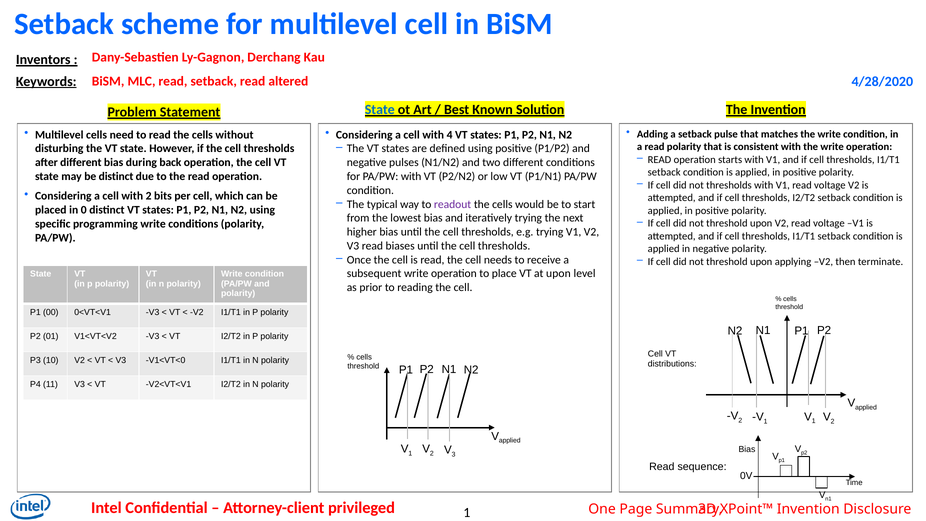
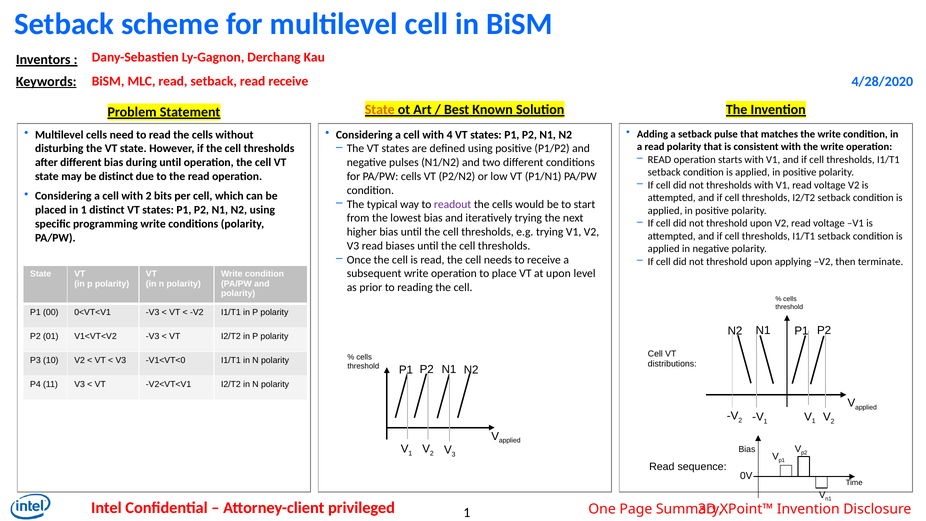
read altered: altered -> receive (288, 81)
State colour: blue -> orange (380, 110)
during back: back -> until (170, 162)
PA/PW with: with -> cells (411, 176)
in 0: 0 -> 1 (84, 210)
